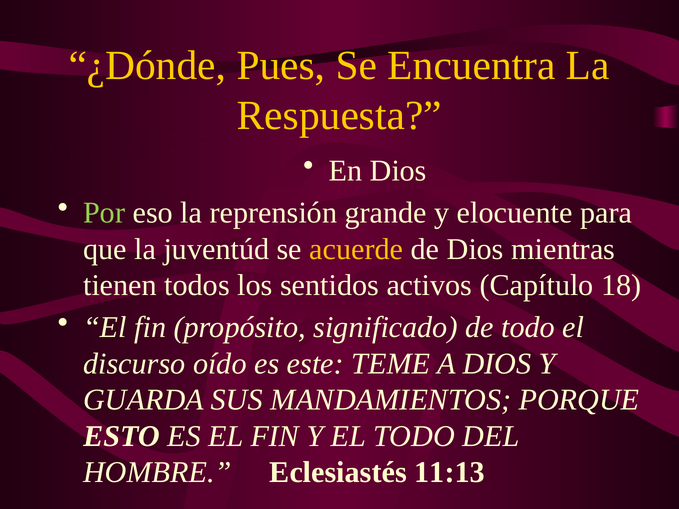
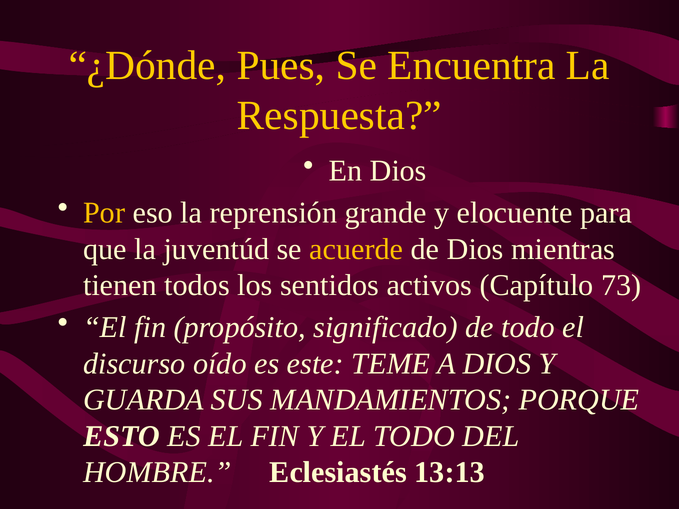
Por colour: light green -> yellow (104, 213)
18: 18 -> 73 (621, 285)
11:13: 11:13 -> 13:13 (450, 473)
